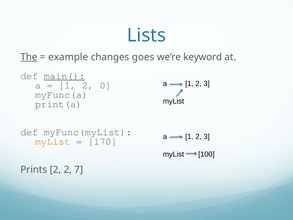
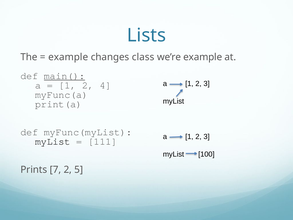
The underline: present -> none (29, 57)
goes: goes -> class (143, 57)
we’re keyword: keyword -> example (203, 57)
0: 0 -> 4 (105, 85)
myList colour: orange -> black (53, 141)
170: 170 -> 111 (103, 141)
Prints 2: 2 -> 7 (55, 169)
7: 7 -> 5 (79, 169)
